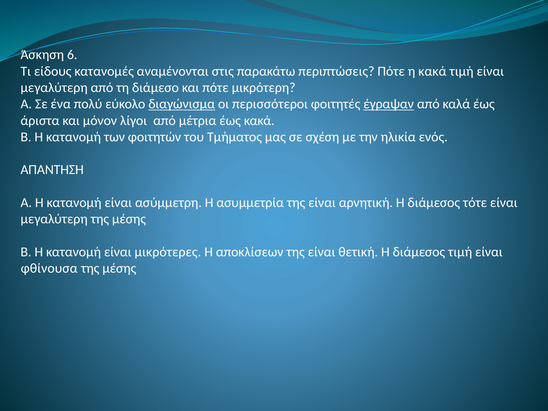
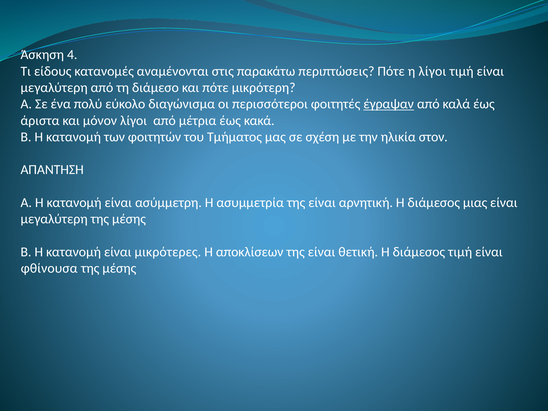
6: 6 -> 4 (72, 55)
η κακά: κακά -> λίγοι (432, 71)
διαγώνισμα underline: present -> none (182, 104)
ενός: ενός -> στον (433, 137)
τότε: τότε -> μιας (475, 203)
